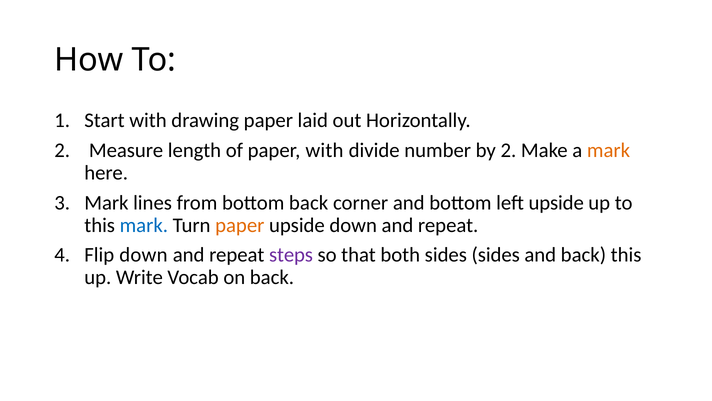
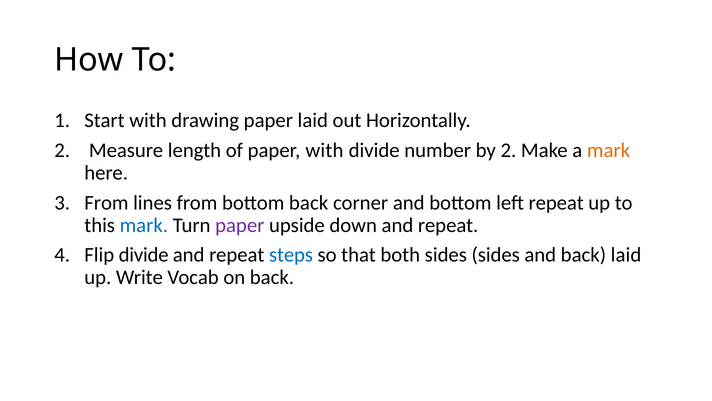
Mark: Mark -> From (106, 203)
left upside: upside -> repeat (556, 203)
paper colour: orange -> purple (240, 225)
Flip down: down -> divide (144, 255)
steps colour: purple -> blue (291, 255)
back this: this -> laid (626, 255)
